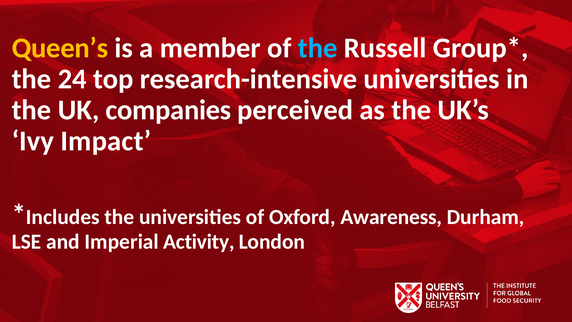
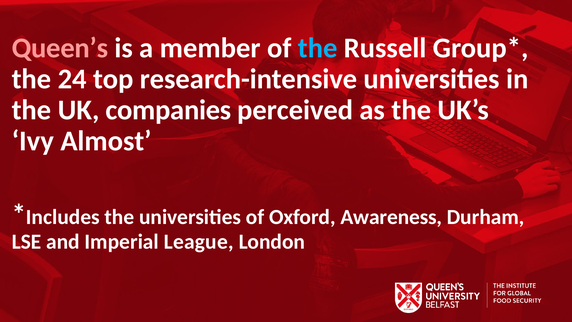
Queen’s colour: yellow -> pink (60, 48)
Impact: Impact -> Almost (106, 141)
Activity: Activity -> League (199, 242)
